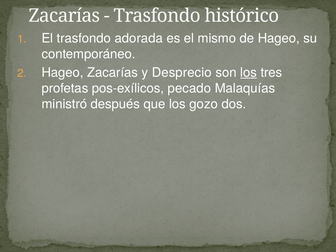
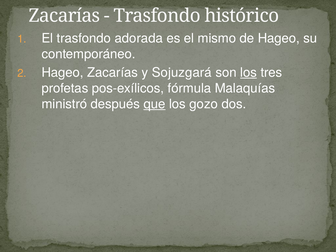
Desprecio: Desprecio -> Sojuzgará (182, 73)
pecado: pecado -> fórmula (189, 88)
que underline: none -> present (154, 104)
